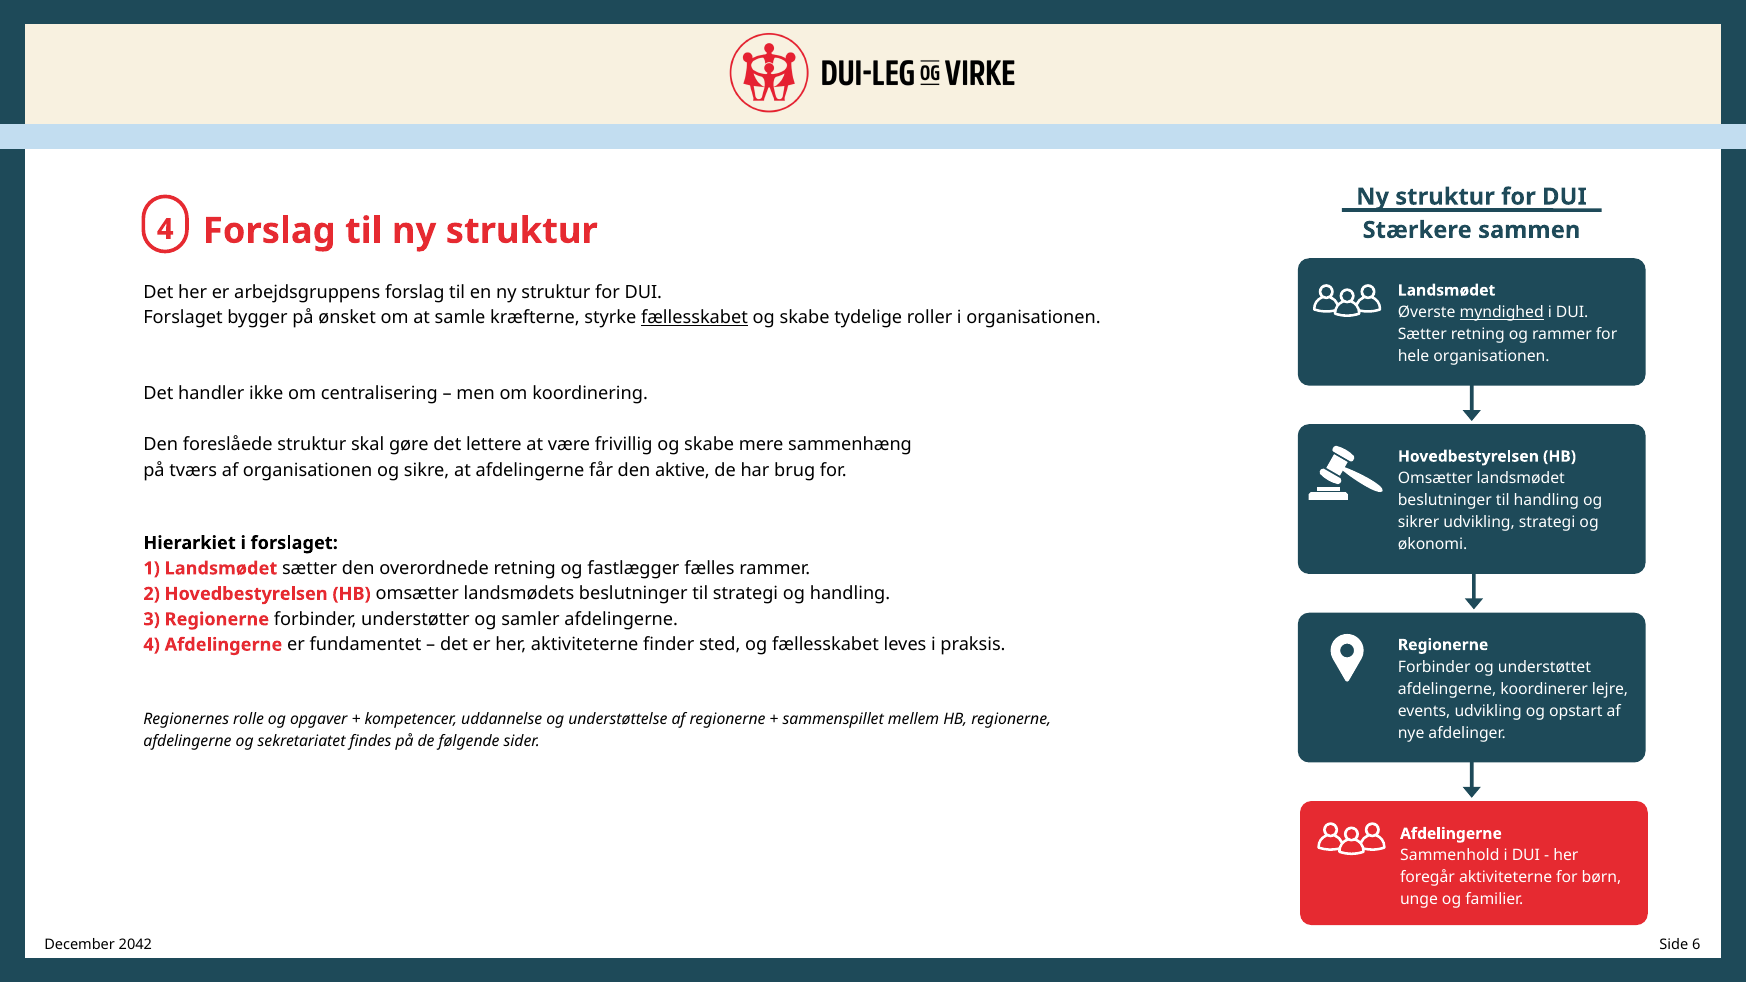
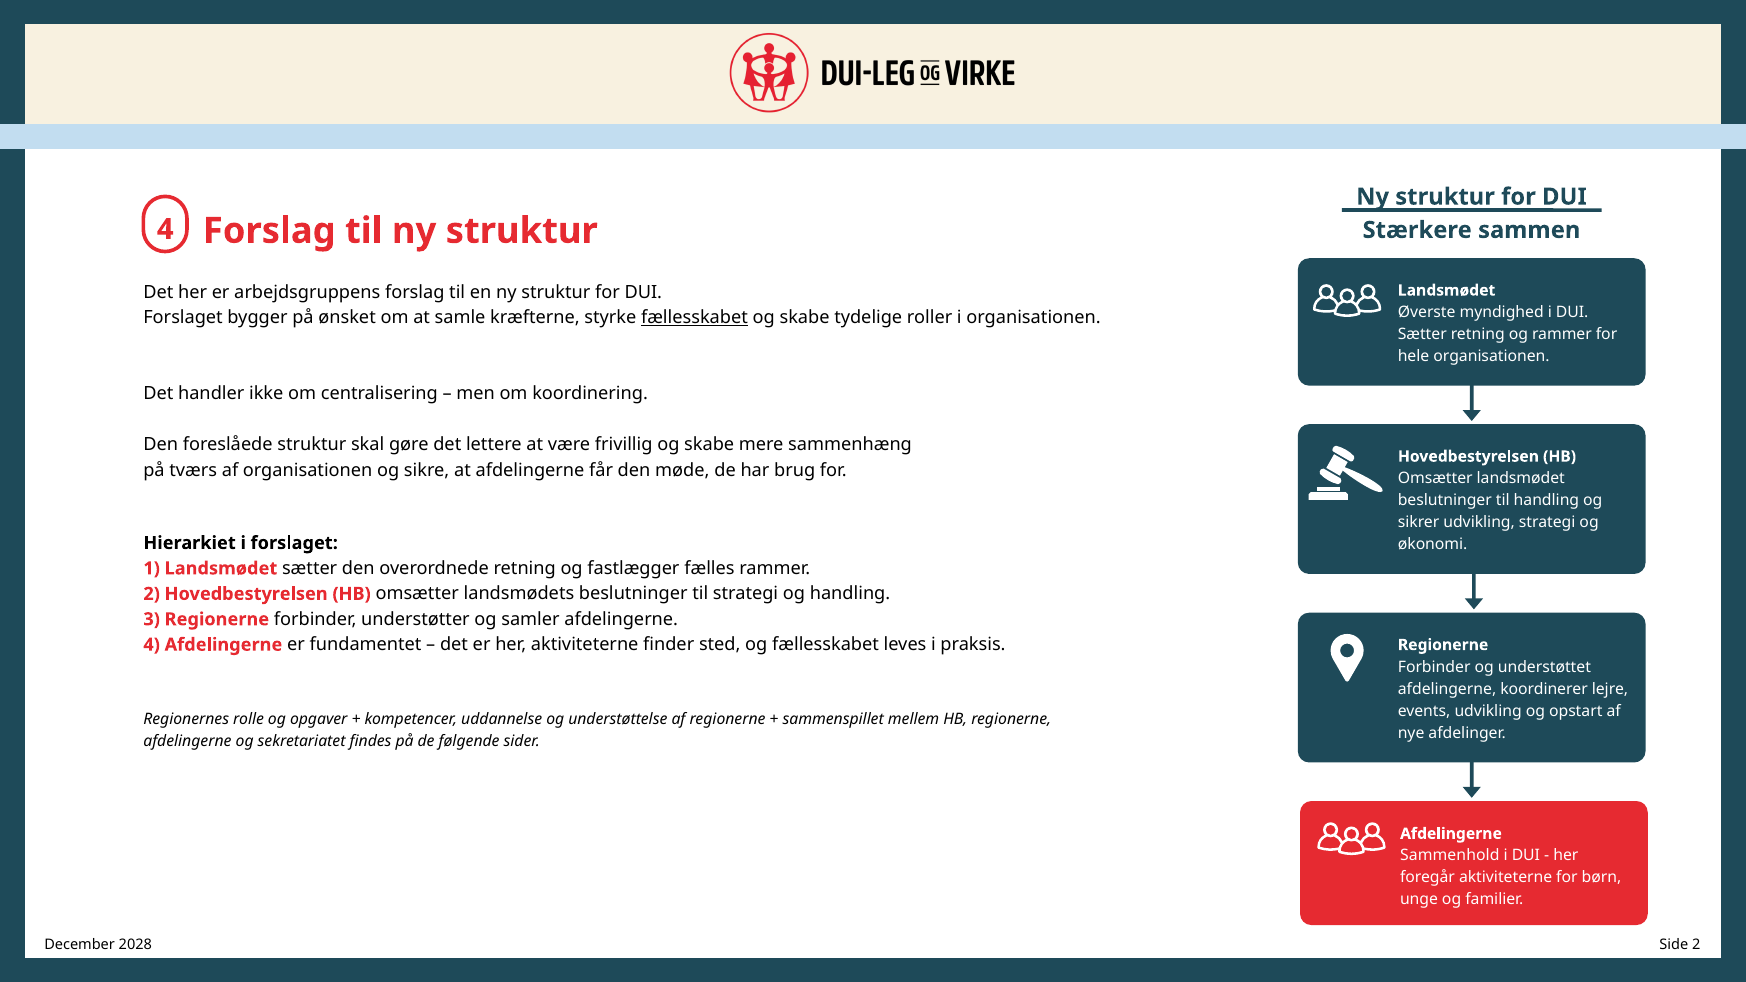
myndighed underline: present -> none (1502, 312)
aktive: aktive -> møde (682, 470)
2042: 2042 -> 2028 (135, 944)
Side 6: 6 -> 2 (1696, 944)
